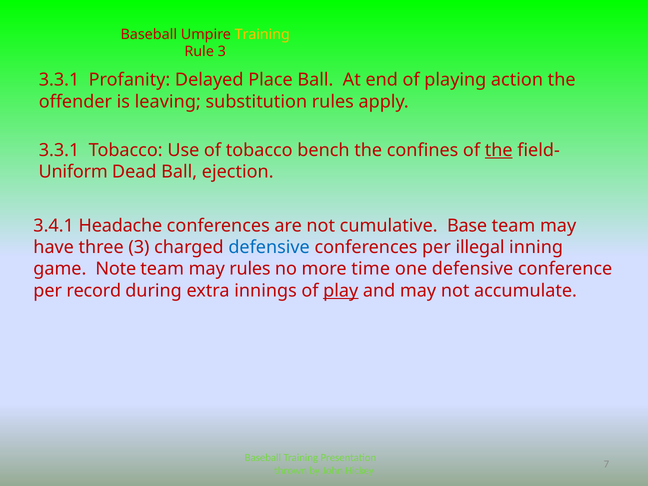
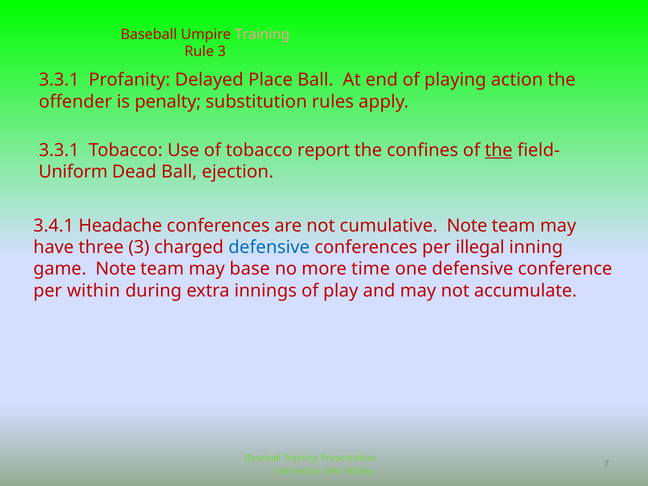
Training colour: yellow -> pink (262, 34)
leaving: leaving -> penalty (168, 102)
bench: bench -> report (324, 150)
cumulative Base: Base -> Note (467, 226)
may rules: rules -> base (250, 269)
record: record -> within (94, 291)
play underline: present -> none (341, 291)
thrown: thrown -> warned (291, 471)
